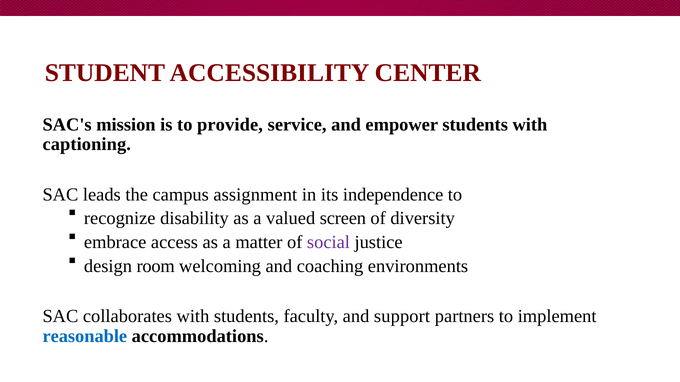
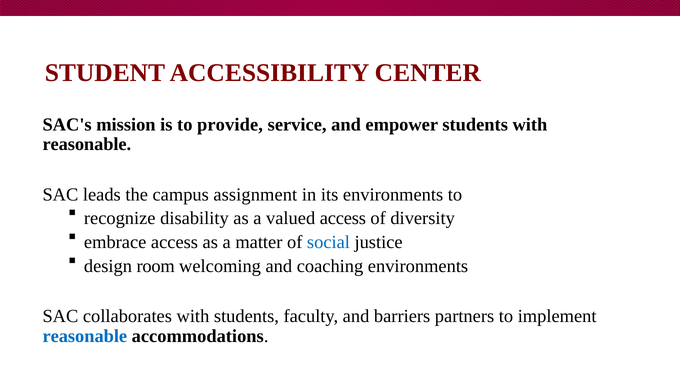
captioning: captioning -> reasonable (87, 145)
its independence: independence -> environments (393, 195)
valued screen: screen -> access (343, 219)
social colour: purple -> blue (328, 243)
support: support -> barriers (402, 317)
